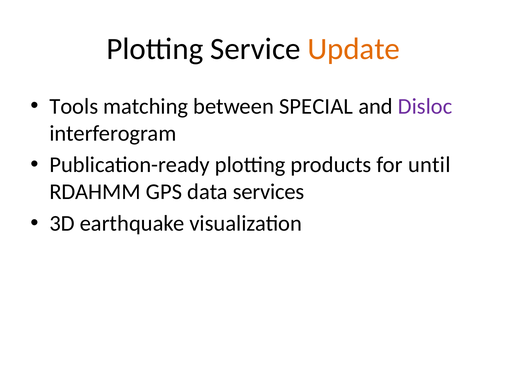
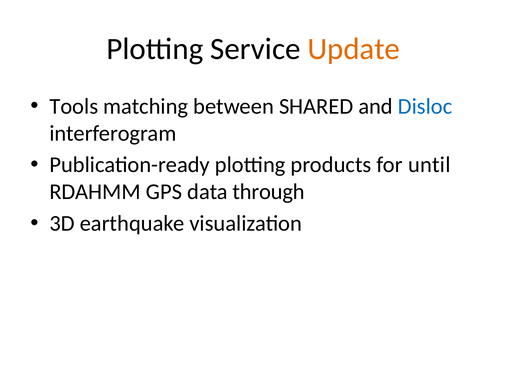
SPECIAL: SPECIAL -> SHARED (316, 106)
Disloc colour: purple -> blue (425, 106)
services: services -> through (269, 192)
